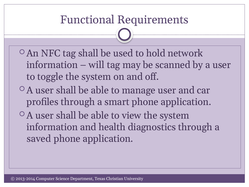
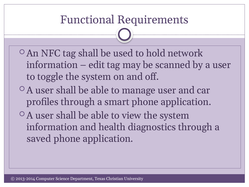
will: will -> edit (97, 65)
